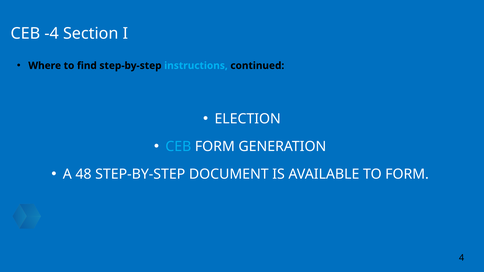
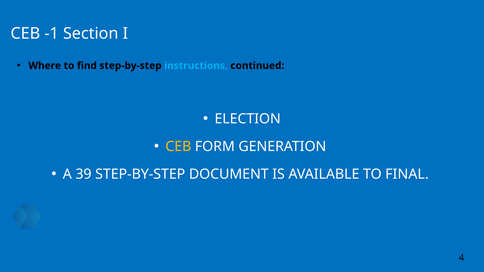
-4: -4 -> -1 (52, 33)
CEB colour: light blue -> yellow (178, 147)
48: 48 -> 39 (83, 174)
TO FORM: FORM -> FINAL (407, 174)
